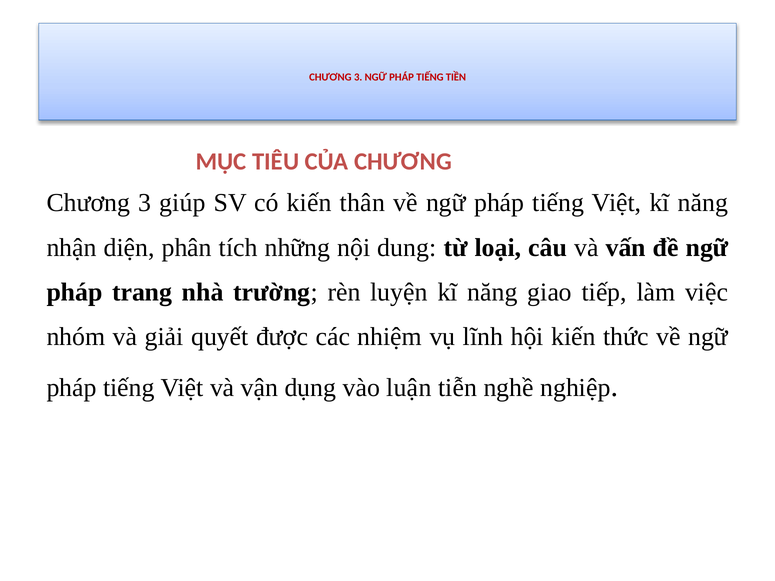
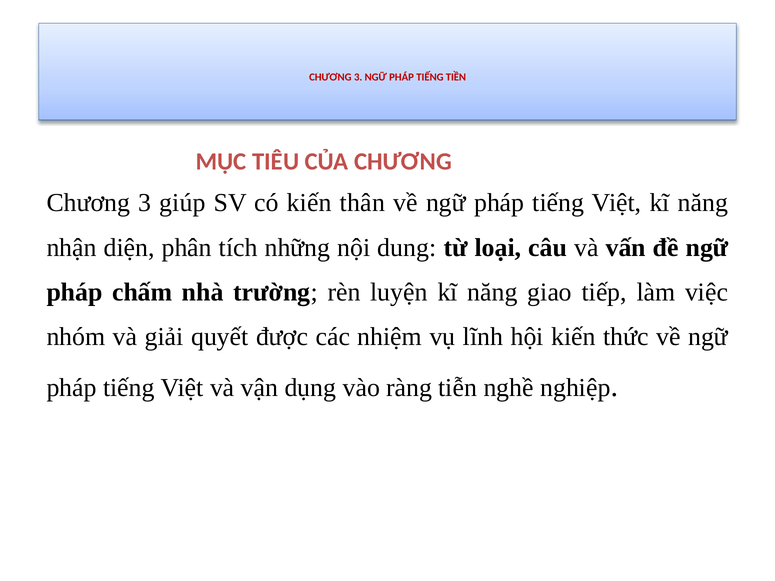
trang: trang -> chấm (142, 292)
luận: luận -> ràng (409, 388)
